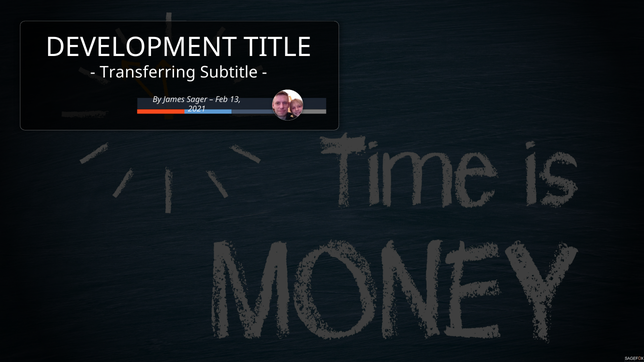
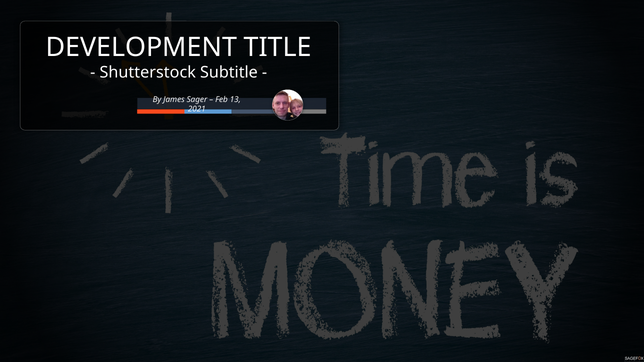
Transferring: Transferring -> Shutterstock (148, 73)
